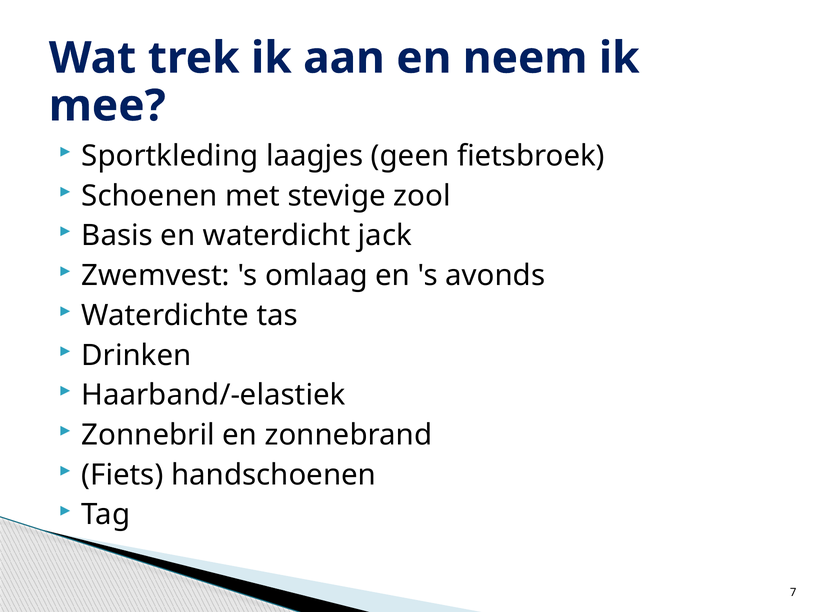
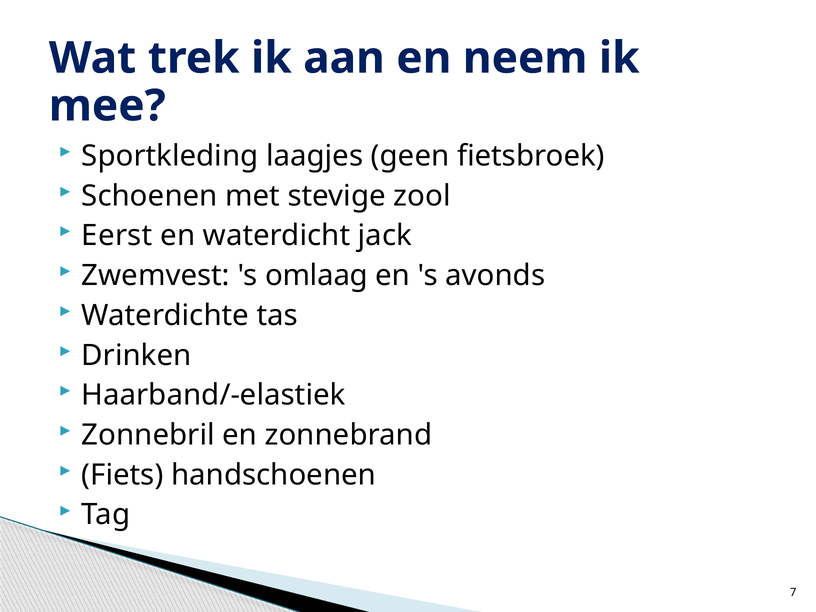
Basis: Basis -> Eerst (117, 236)
